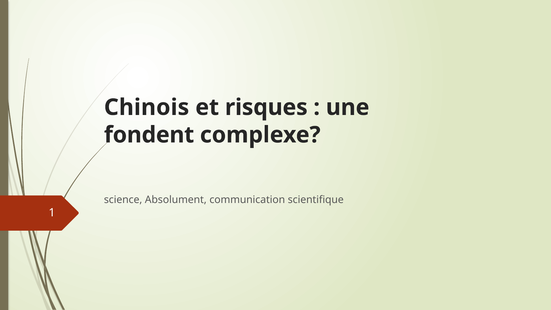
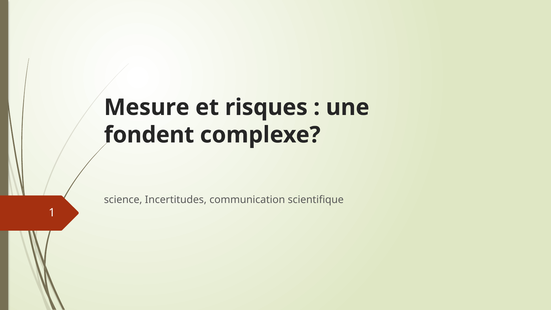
Chinois: Chinois -> Mesure (147, 107)
Absolument: Absolument -> Incertitudes (176, 200)
